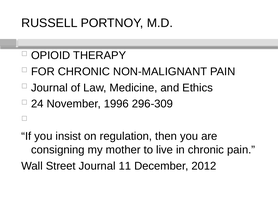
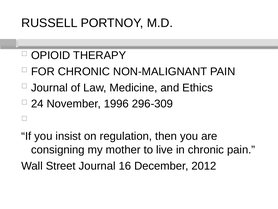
11: 11 -> 16 (125, 166)
